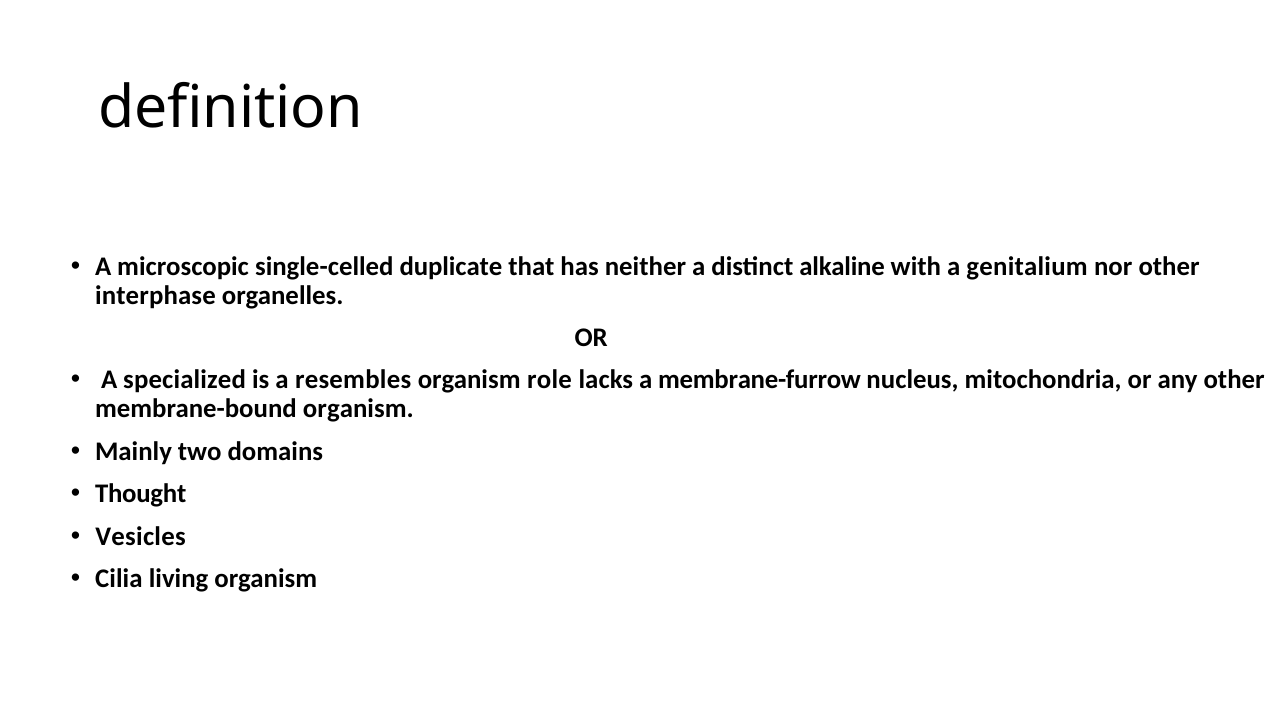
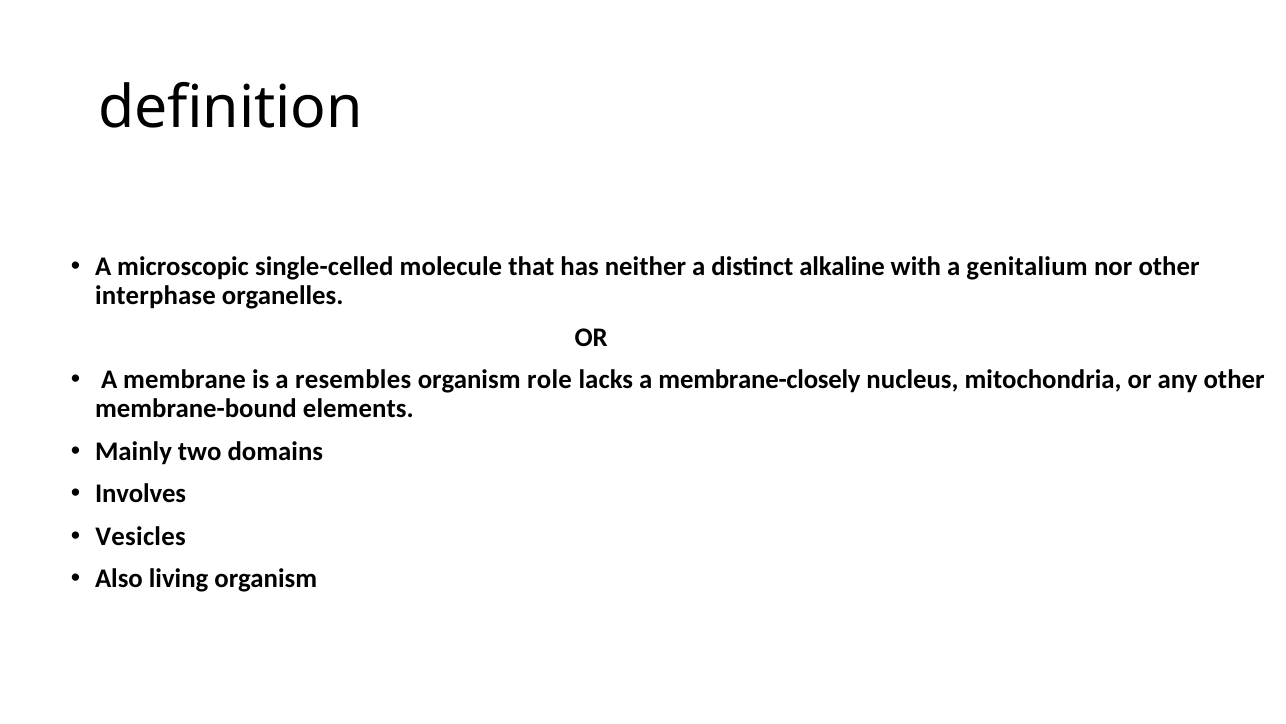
duplicate: duplicate -> molecule (451, 266)
specialized: specialized -> membrane (185, 380)
membrane-furrow: membrane-furrow -> membrane-closely (760, 380)
membrane-bound organism: organism -> elements (358, 409)
Thought: Thought -> Involves (141, 494)
Cilia: Cilia -> Also (119, 578)
